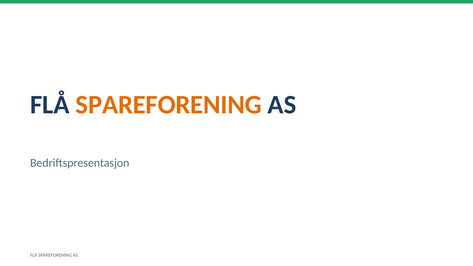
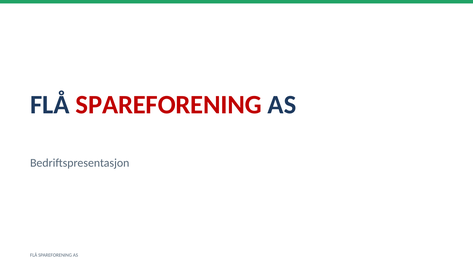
SPAREFORENING colour: orange -> red (169, 105)
